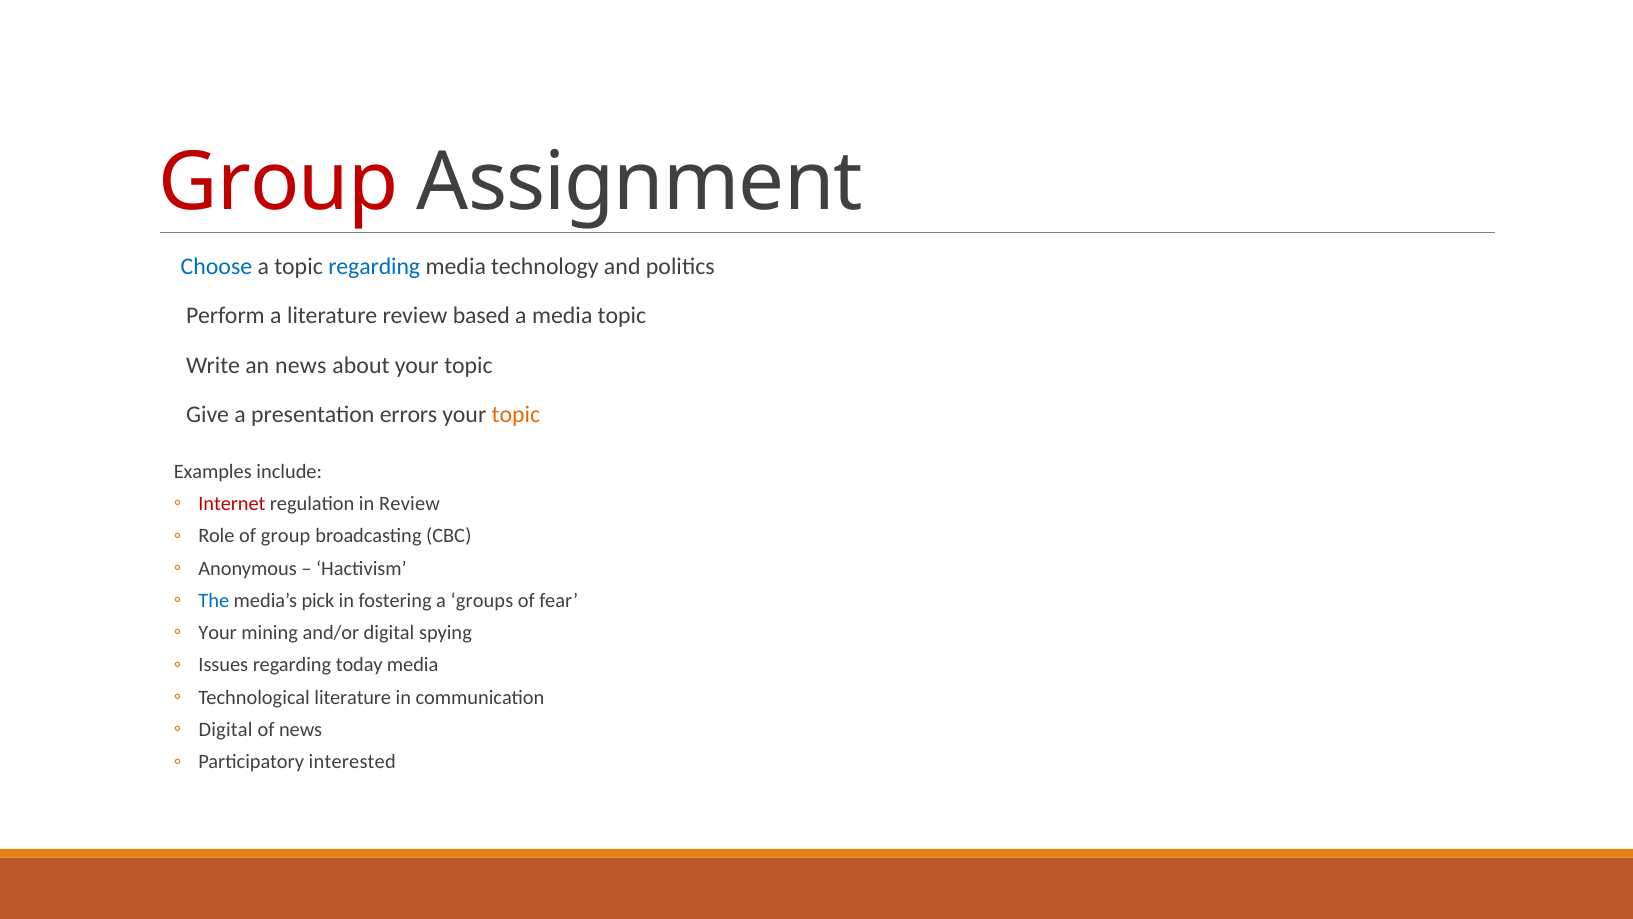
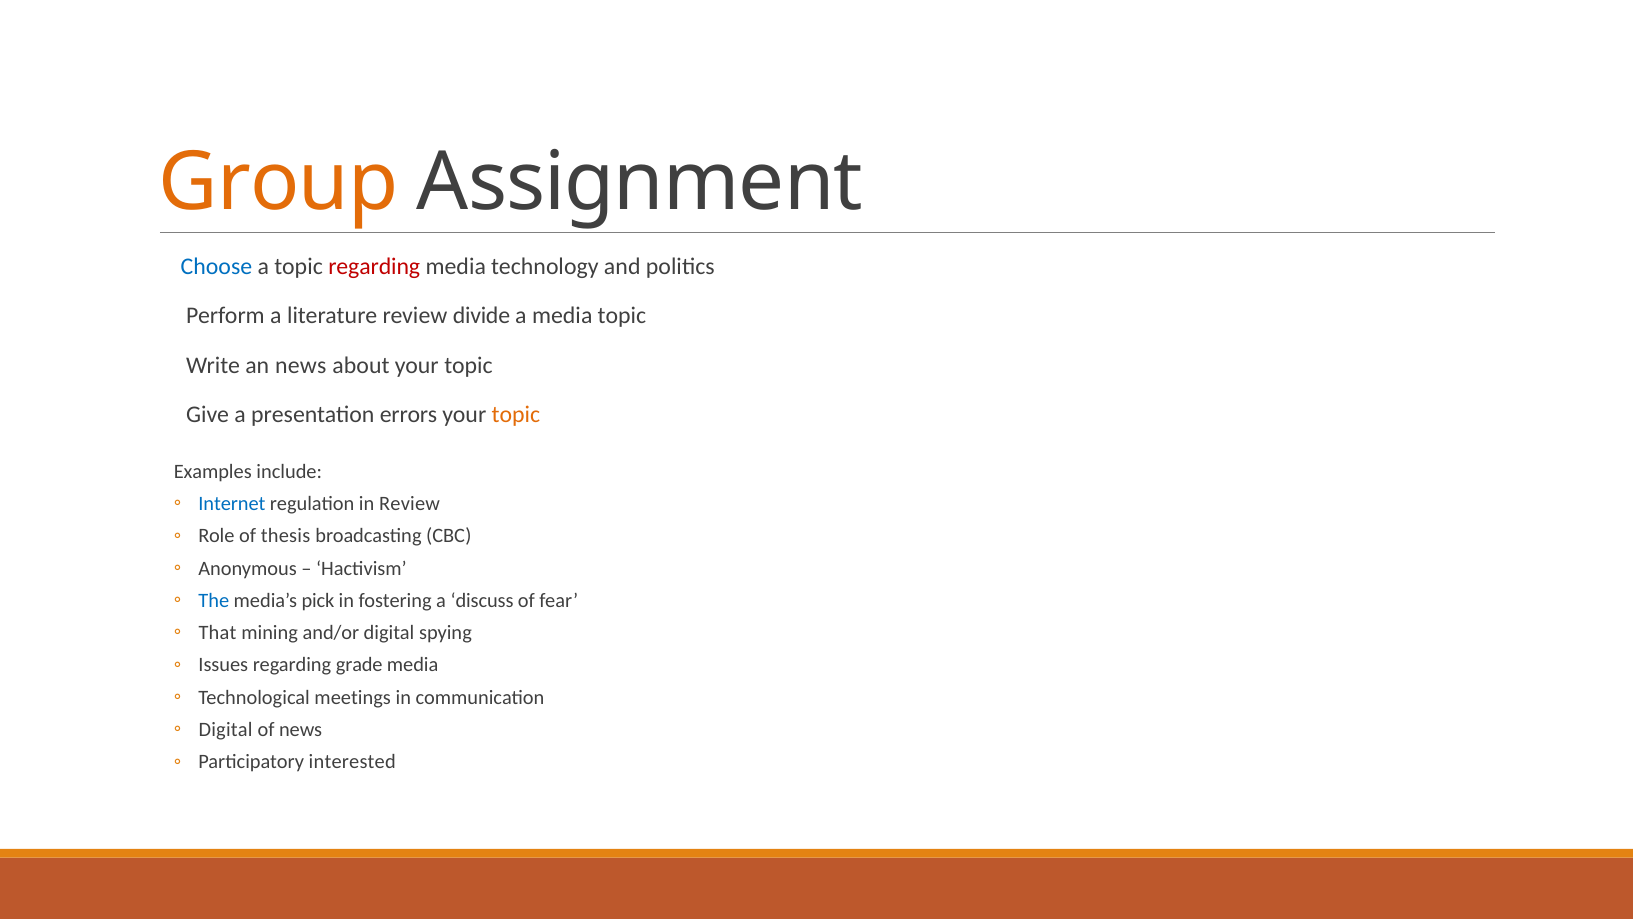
Group colour: red -> orange (279, 183)
regarding colour: blue -> red (374, 266)
based: based -> divide (481, 316)
Internet colour: red -> blue (232, 504)
of group: group -> thesis (286, 536)
groups: groups -> discuss (482, 600)
Your: Your -> That (217, 633)
today: today -> grade (359, 665)
Technological literature: literature -> meetings (353, 697)
